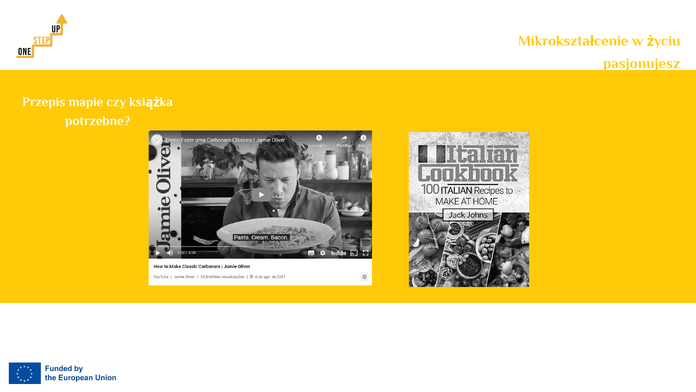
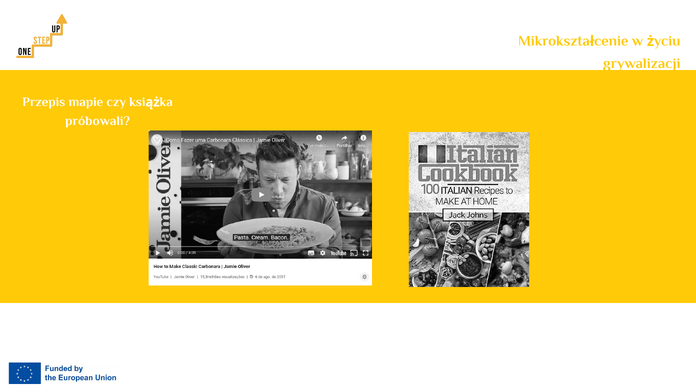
pasjonujesz: pasjonujesz -> grywalizacji (642, 63)
potrzebne: potrzebne -> próbowali (98, 121)
